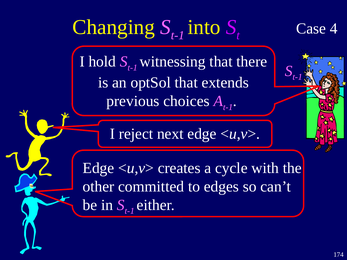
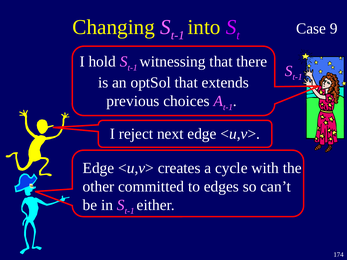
4: 4 -> 9 (334, 29)
